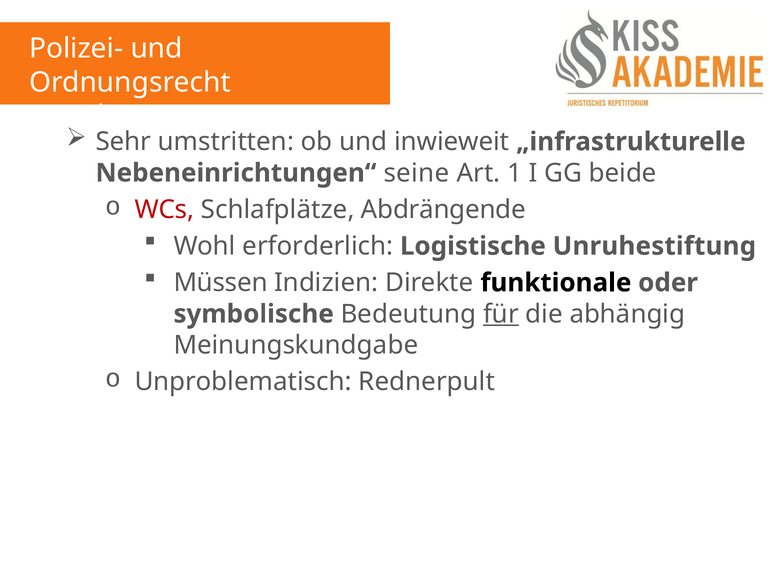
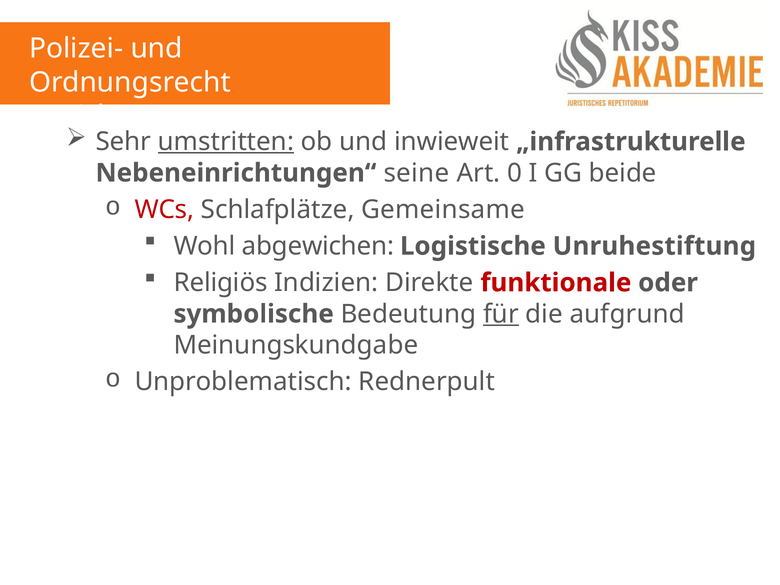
umstritten underline: none -> present (226, 142)
1: 1 -> 0 (515, 173)
Abdrängende: Abdrängende -> Gemeinsame (443, 210)
erforderlich: erforderlich -> abgewichen (318, 246)
Müssen: Müssen -> Religiös (221, 283)
funktionale colour: black -> red (556, 283)
abhängig: abhängig -> aufgrund (627, 314)
